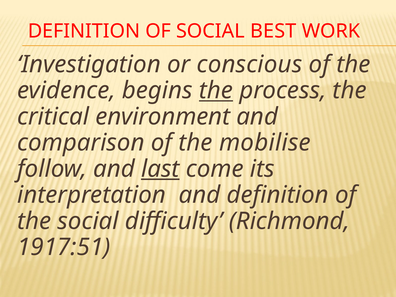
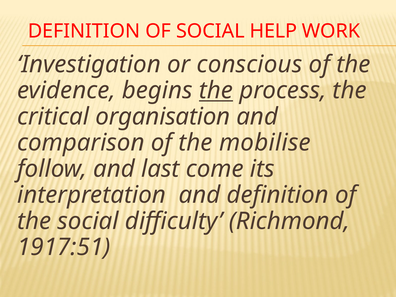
BEST: BEST -> HELP (273, 31)
environment: environment -> organisation (163, 117)
last underline: present -> none (160, 169)
